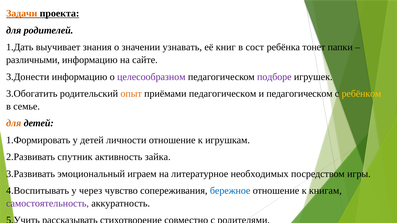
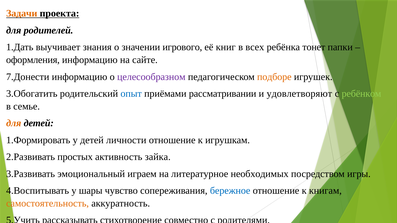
узнавать: узнавать -> игрового (182, 47)
сост: сост -> всех (255, 47)
различными: различными -> оформления (33, 60)
3.Донести: 3.Донести -> 7.Донести (28, 77)
подборе colour: purple -> orange (274, 77)
опыт colour: orange -> blue (131, 94)
приёмами педагогическом: педагогическом -> рассматривании (223, 94)
и педагогическом: педагогическом -> удовлетворяют (299, 94)
ребёнком colour: yellow -> light green (361, 94)
спутник: спутник -> простых (75, 157)
через: через -> шары (91, 191)
самостоятельность colour: purple -> orange (48, 204)
